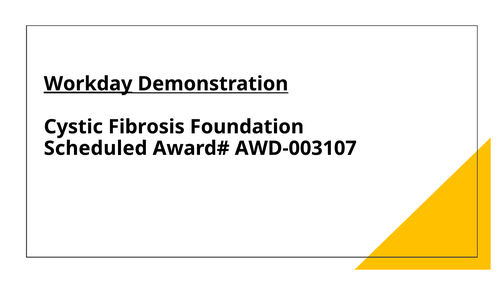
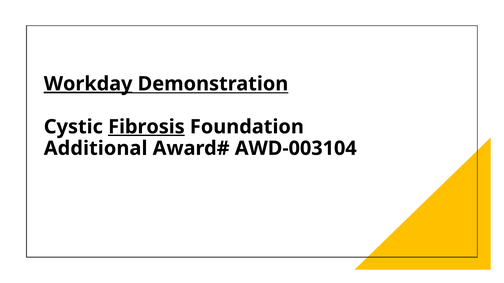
Fibrosis underline: none -> present (146, 127)
Scheduled: Scheduled -> Additional (96, 149)
AWD-003107: AWD-003107 -> AWD-003104 (296, 149)
